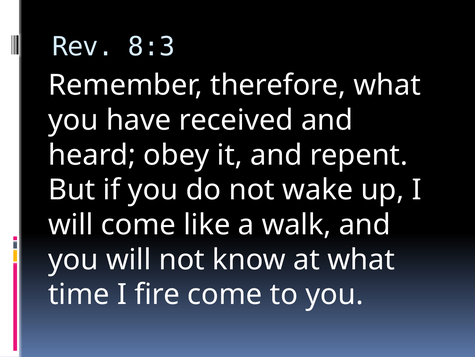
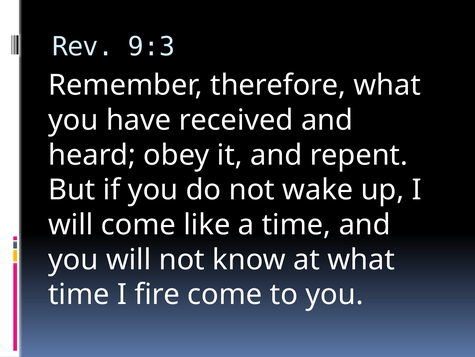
8:3: 8:3 -> 9:3 (151, 47)
a walk: walk -> time (296, 224)
